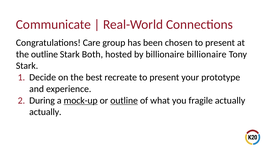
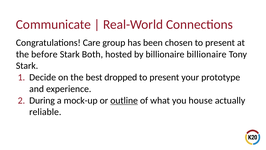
the outline: outline -> before (44, 54)
recreate: recreate -> dropped (121, 77)
mock-up underline: present -> none (81, 100)
fragile: fragile -> house (201, 100)
actually: actually -> reliable (45, 112)
